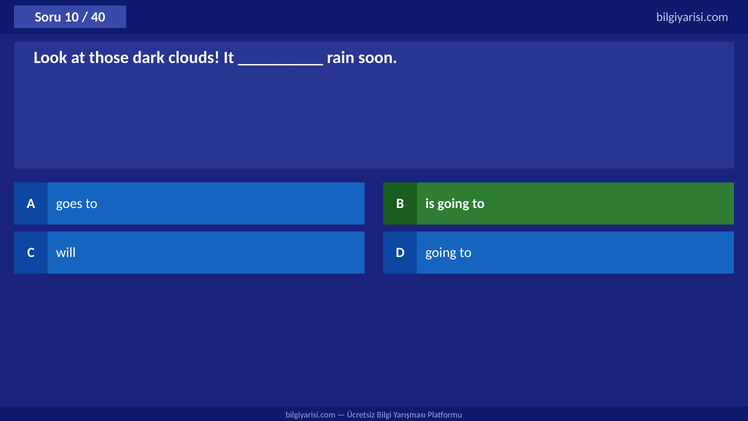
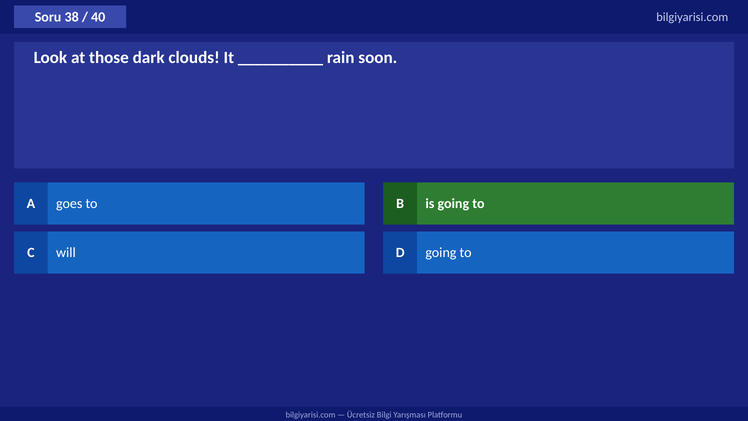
10: 10 -> 38 (72, 17)
